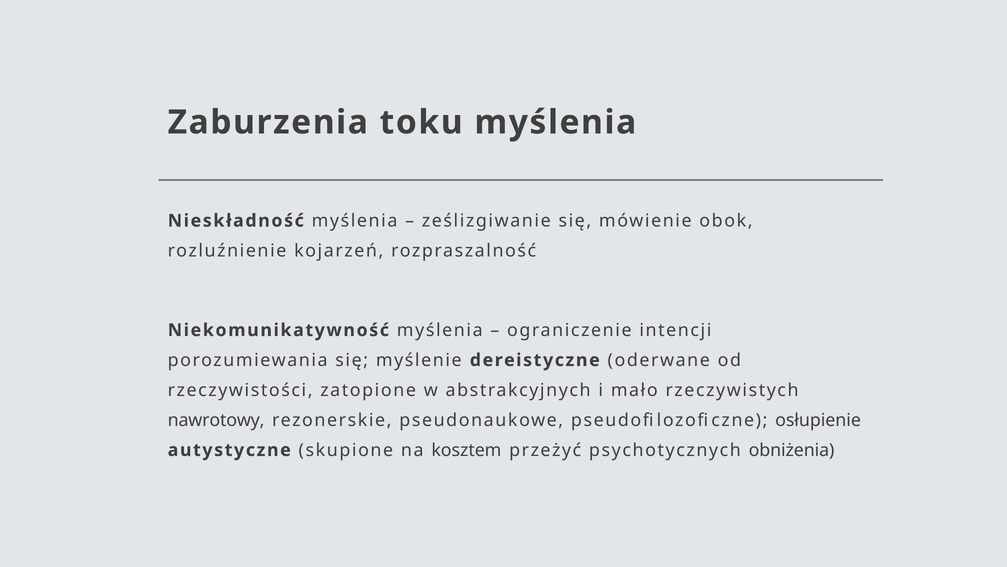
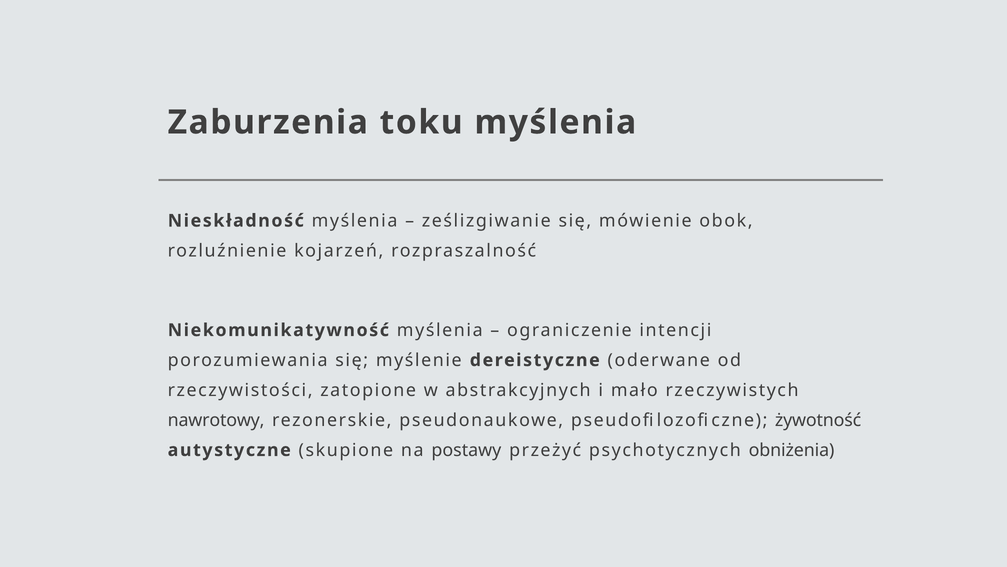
osłupienie: osłupienie -> żywotność (818, 420)
kosztem: kosztem -> postawy (466, 450)
